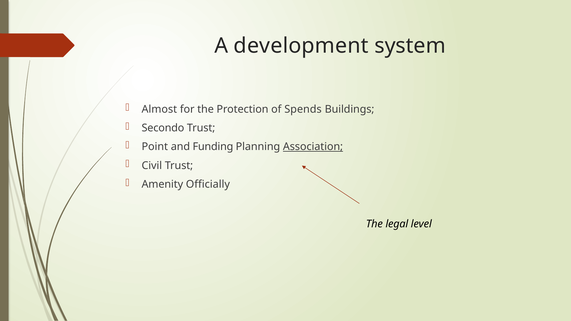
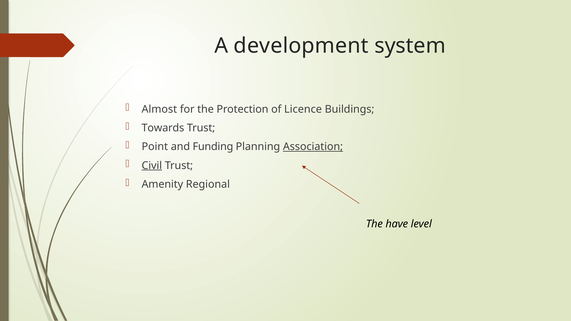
Spends: Spends -> Licence (303, 109)
Secondo: Secondo -> Towards (163, 128)
Civil underline: none -> present (152, 166)
Officially: Officially -> Regional (208, 184)
legal: legal -> have (397, 224)
